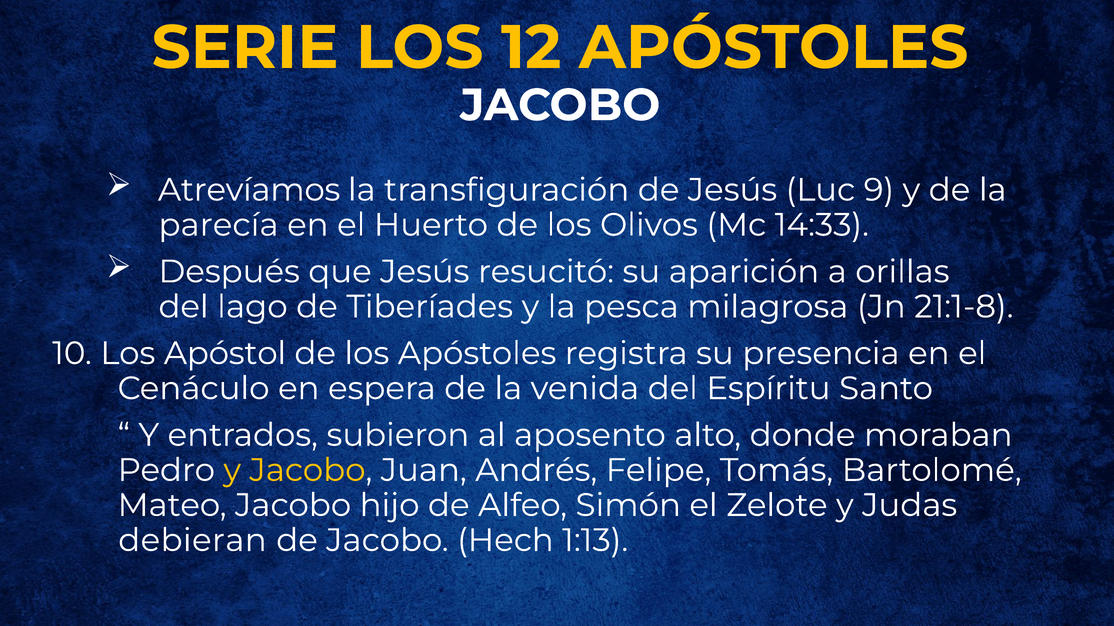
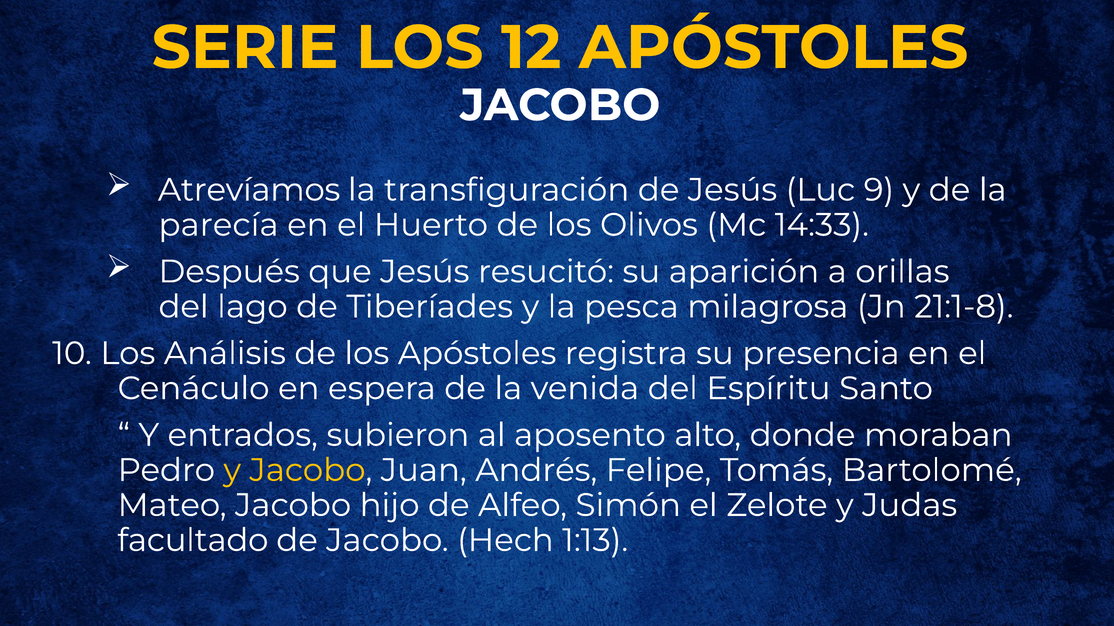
Apóstol: Apóstol -> Análisis (225, 354)
debieran: debieran -> facultado (193, 541)
